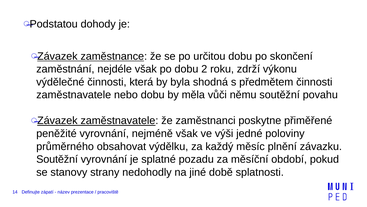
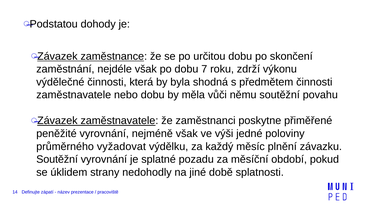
2: 2 -> 7 (204, 69)
obsahovat: obsahovat -> vyžadovat (121, 146)
stanovy: stanovy -> úklidem (69, 172)
